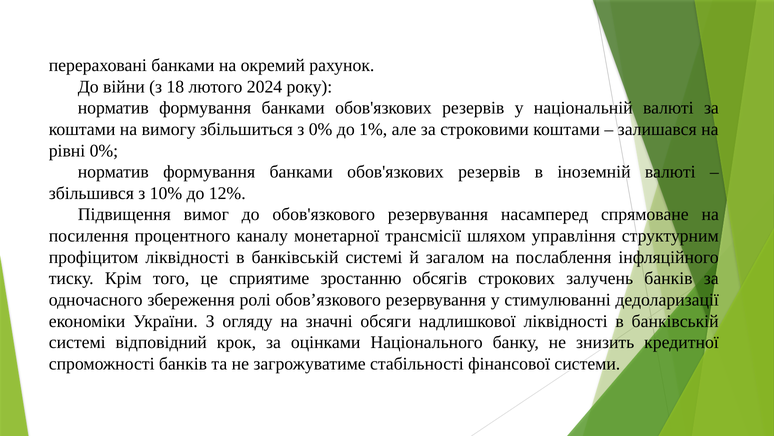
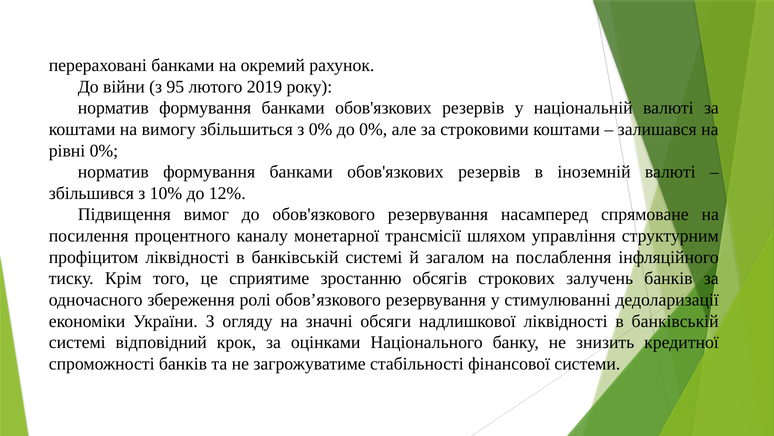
18: 18 -> 95 (175, 87)
2024: 2024 -> 2019 (265, 87)
до 1%: 1% -> 0% (373, 129)
